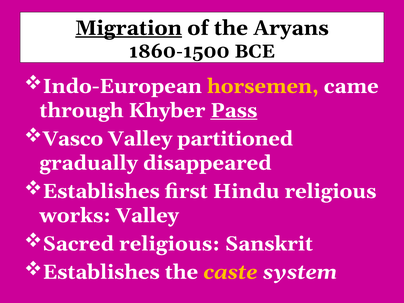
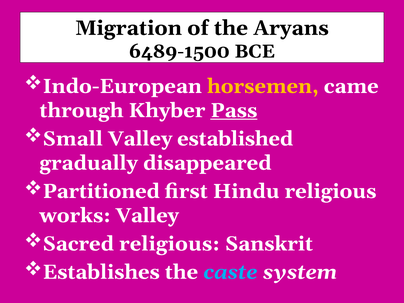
Migration underline: present -> none (129, 28)
1860-1500: 1860-1500 -> 6489-1500 (179, 51)
Vasco: Vasco -> Small (73, 139)
partitioned: partitioned -> established (235, 139)
Establishes: Establishes -> Partitioned (101, 191)
caste colour: yellow -> light blue (230, 272)
